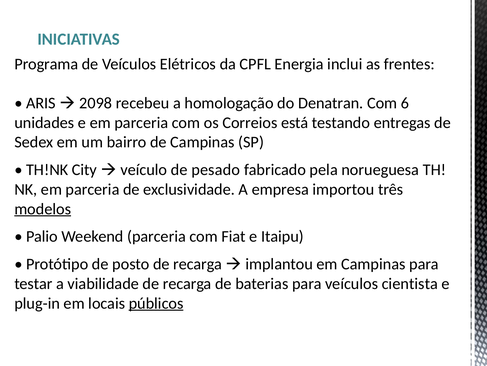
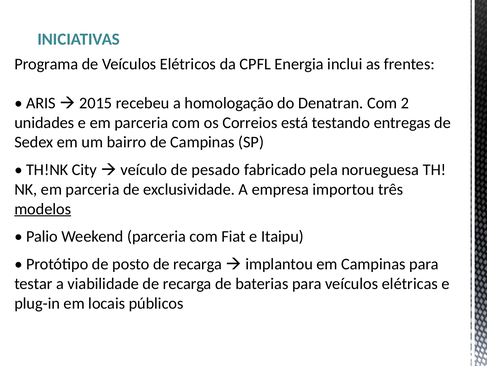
2098: 2098 -> 2015 (96, 103)
6: 6 -> 2 (405, 103)
cientista: cientista -> elétricas (410, 283)
públicos underline: present -> none (156, 303)
